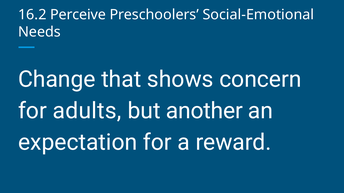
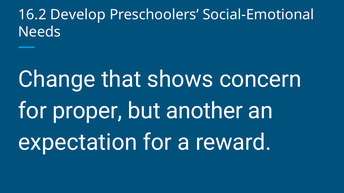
Perceive: Perceive -> Develop (78, 15)
adults: adults -> proper (87, 111)
